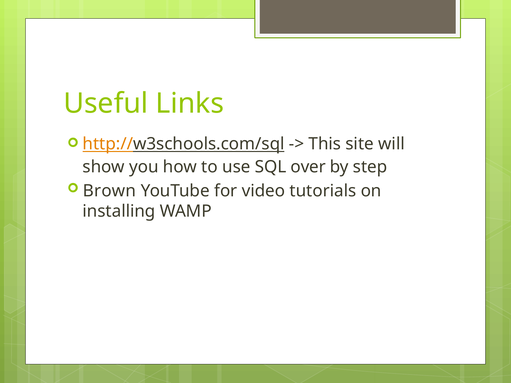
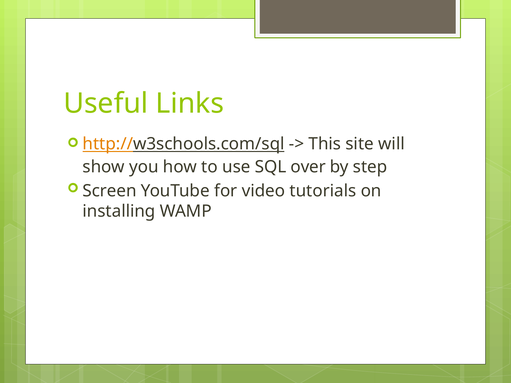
Brown: Brown -> Screen (110, 191)
